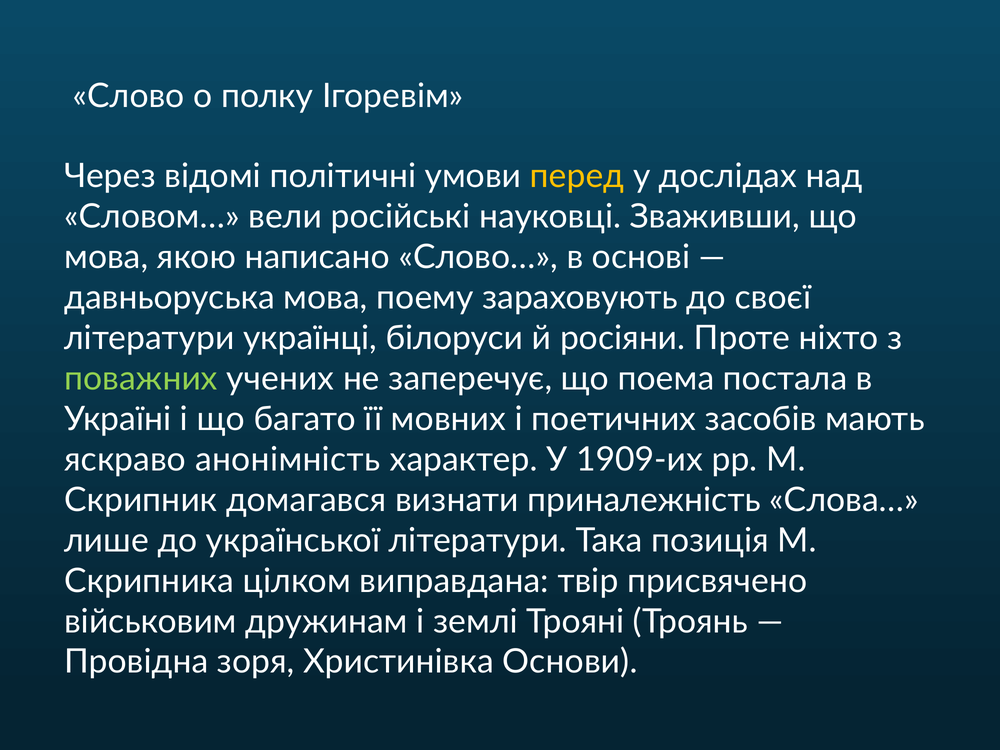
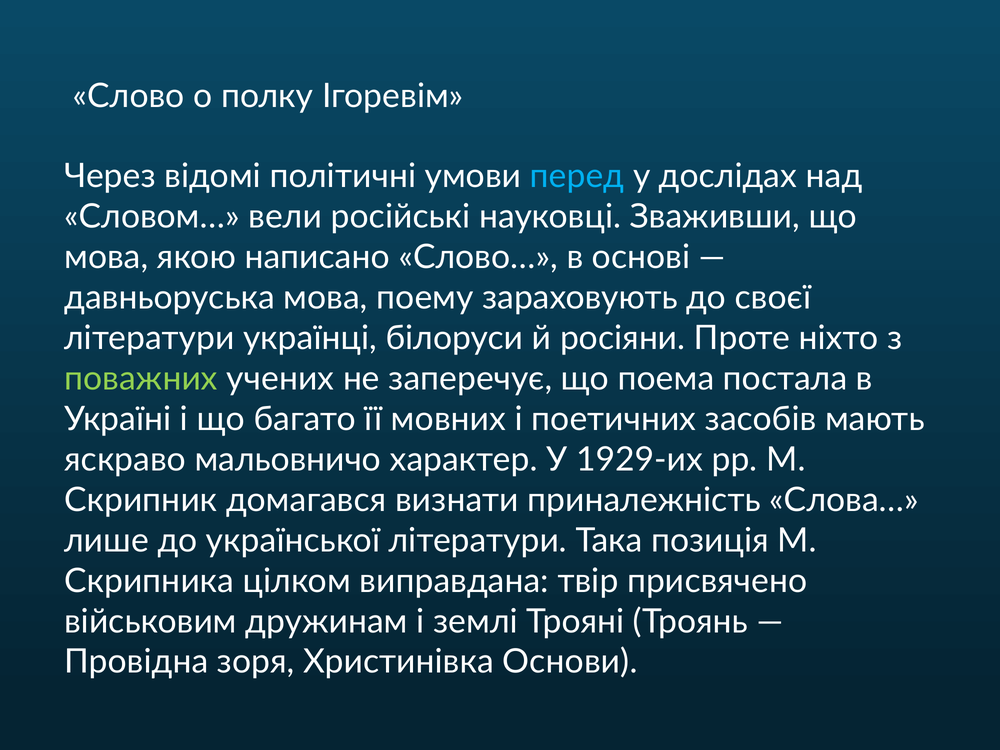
перед colour: yellow -> light blue (577, 176)
анонімність: анонімність -> мальовничо (288, 459)
1909-их: 1909-их -> 1929-их (640, 459)
